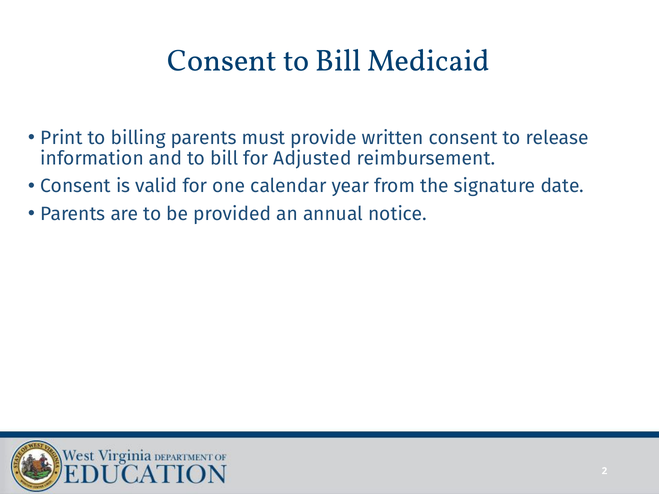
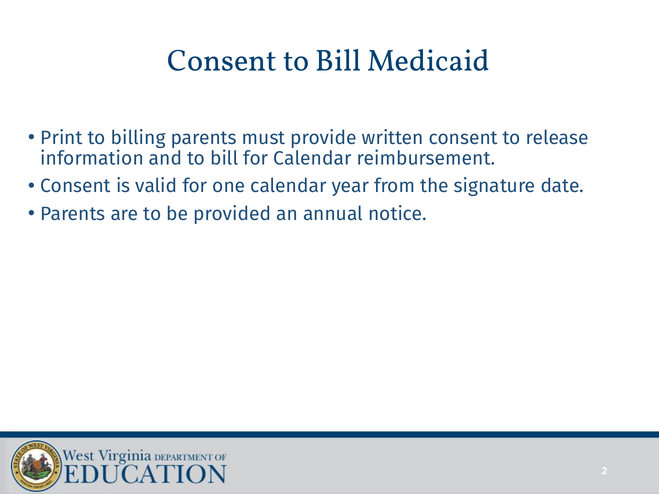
for Adjusted: Adjusted -> Calendar (313, 159)
